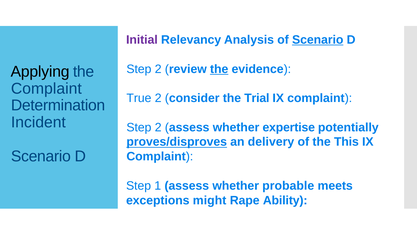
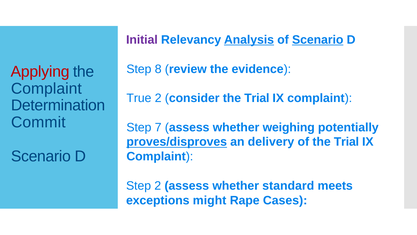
Analysis underline: none -> present (249, 40)
2: 2 -> 8 (158, 69)
the underline: present -> none (219, 69)
Applying colour: black -> red (40, 72)
Incident: Incident -> Commit (38, 122)
2: 2 -> 7 (158, 127)
expertise: expertise -> weighing (289, 127)
of the This: This -> Trial (346, 142)
Step 1: 1 -> 2 (158, 185)
probable: probable -> standard (288, 185)
Ability: Ability -> Cases (285, 200)
